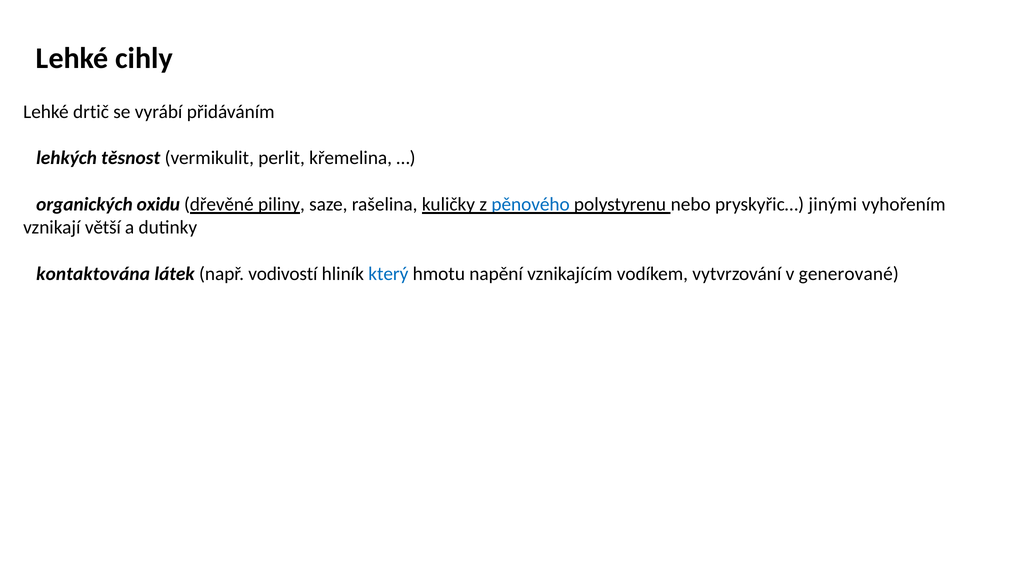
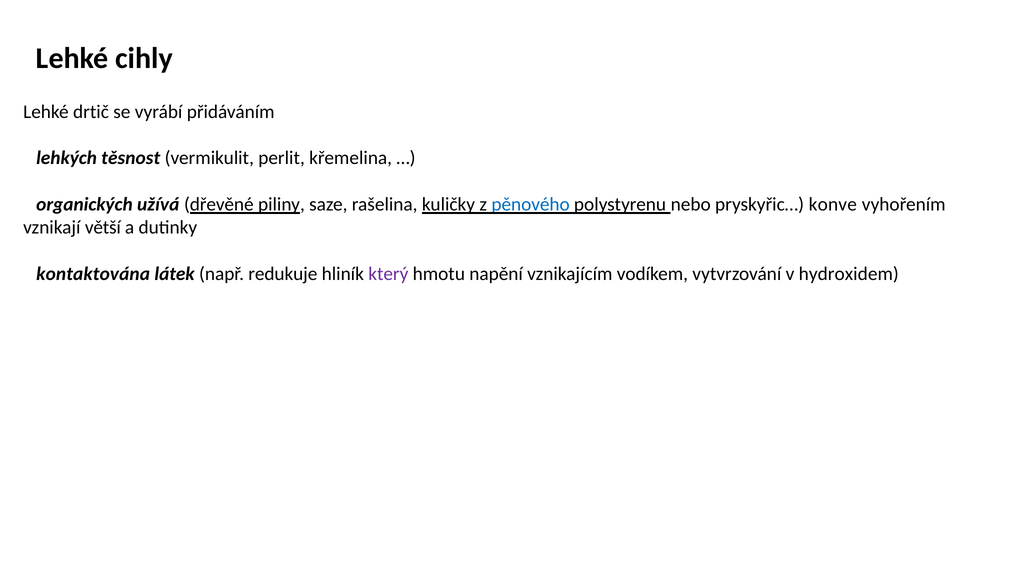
oxidu: oxidu -> užívá (158, 204)
jinými: jinými -> konve (833, 204)
vodivostí: vodivostí -> redukuje (283, 274)
který colour: blue -> purple (388, 274)
generované: generované -> hydroxidem (849, 274)
